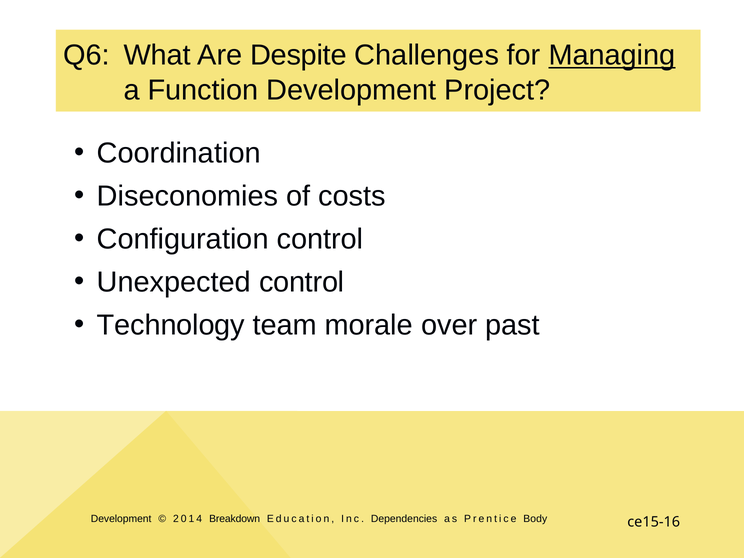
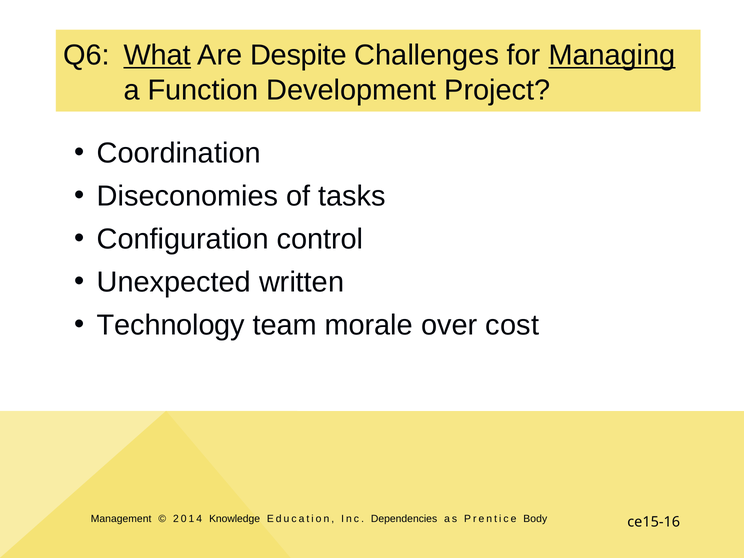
What underline: none -> present (157, 55)
costs: costs -> tasks (352, 196)
Unexpected control: control -> written (302, 282)
past: past -> cost (512, 325)
Development: Development -> Management (121, 519)
Breakdown: Breakdown -> Knowledge (235, 519)
